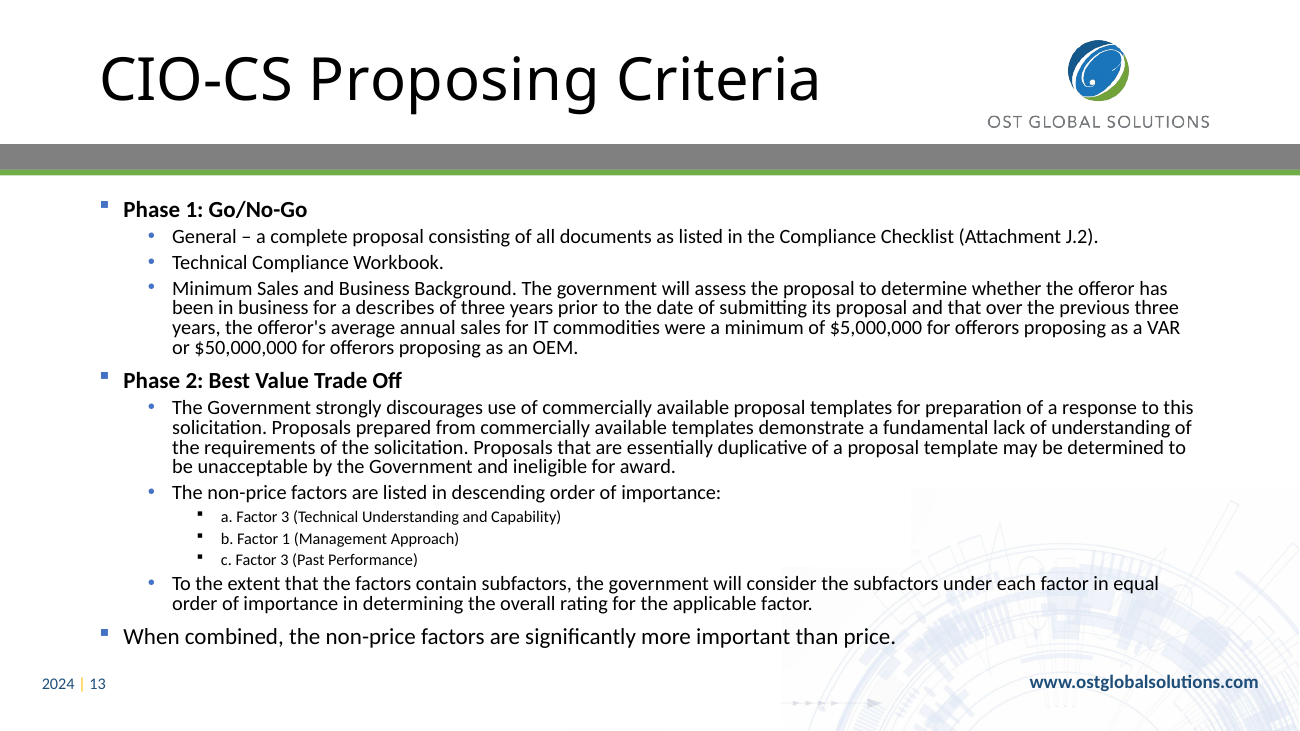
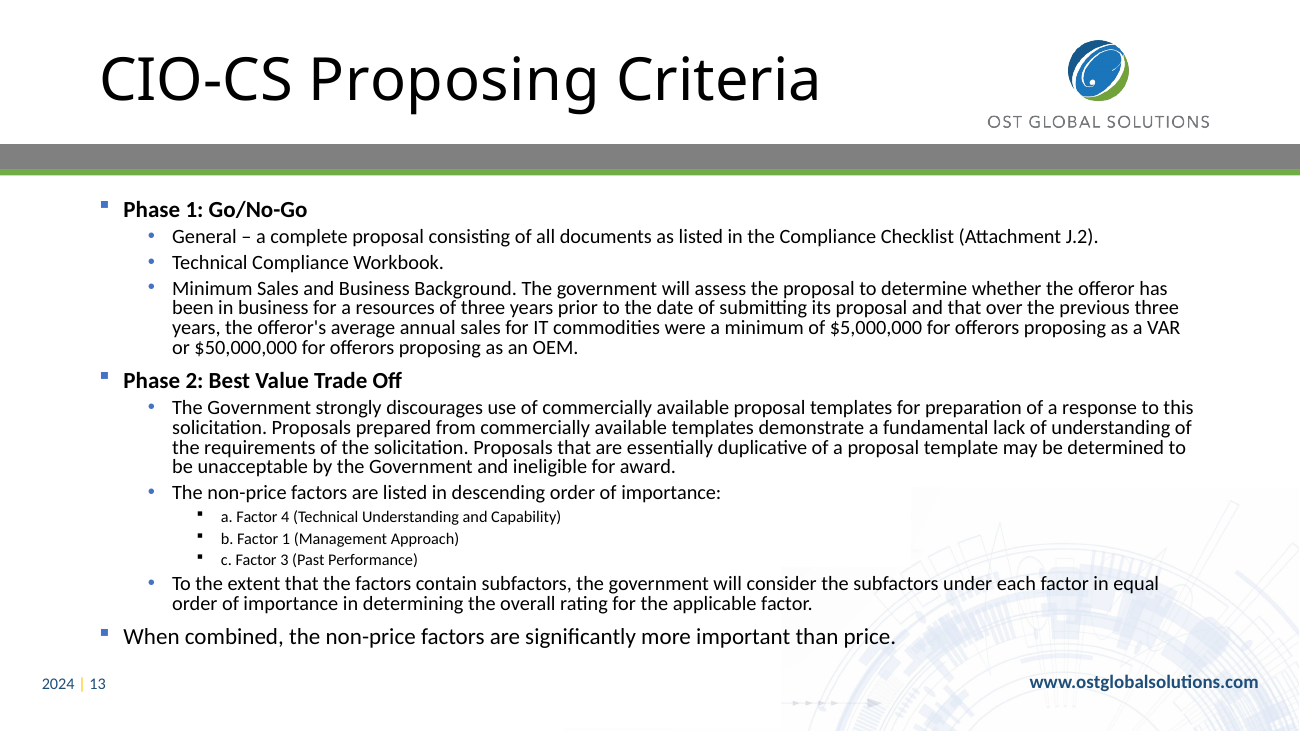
describes: describes -> resources (395, 308)
a Factor 3: 3 -> 4 (285, 517)
